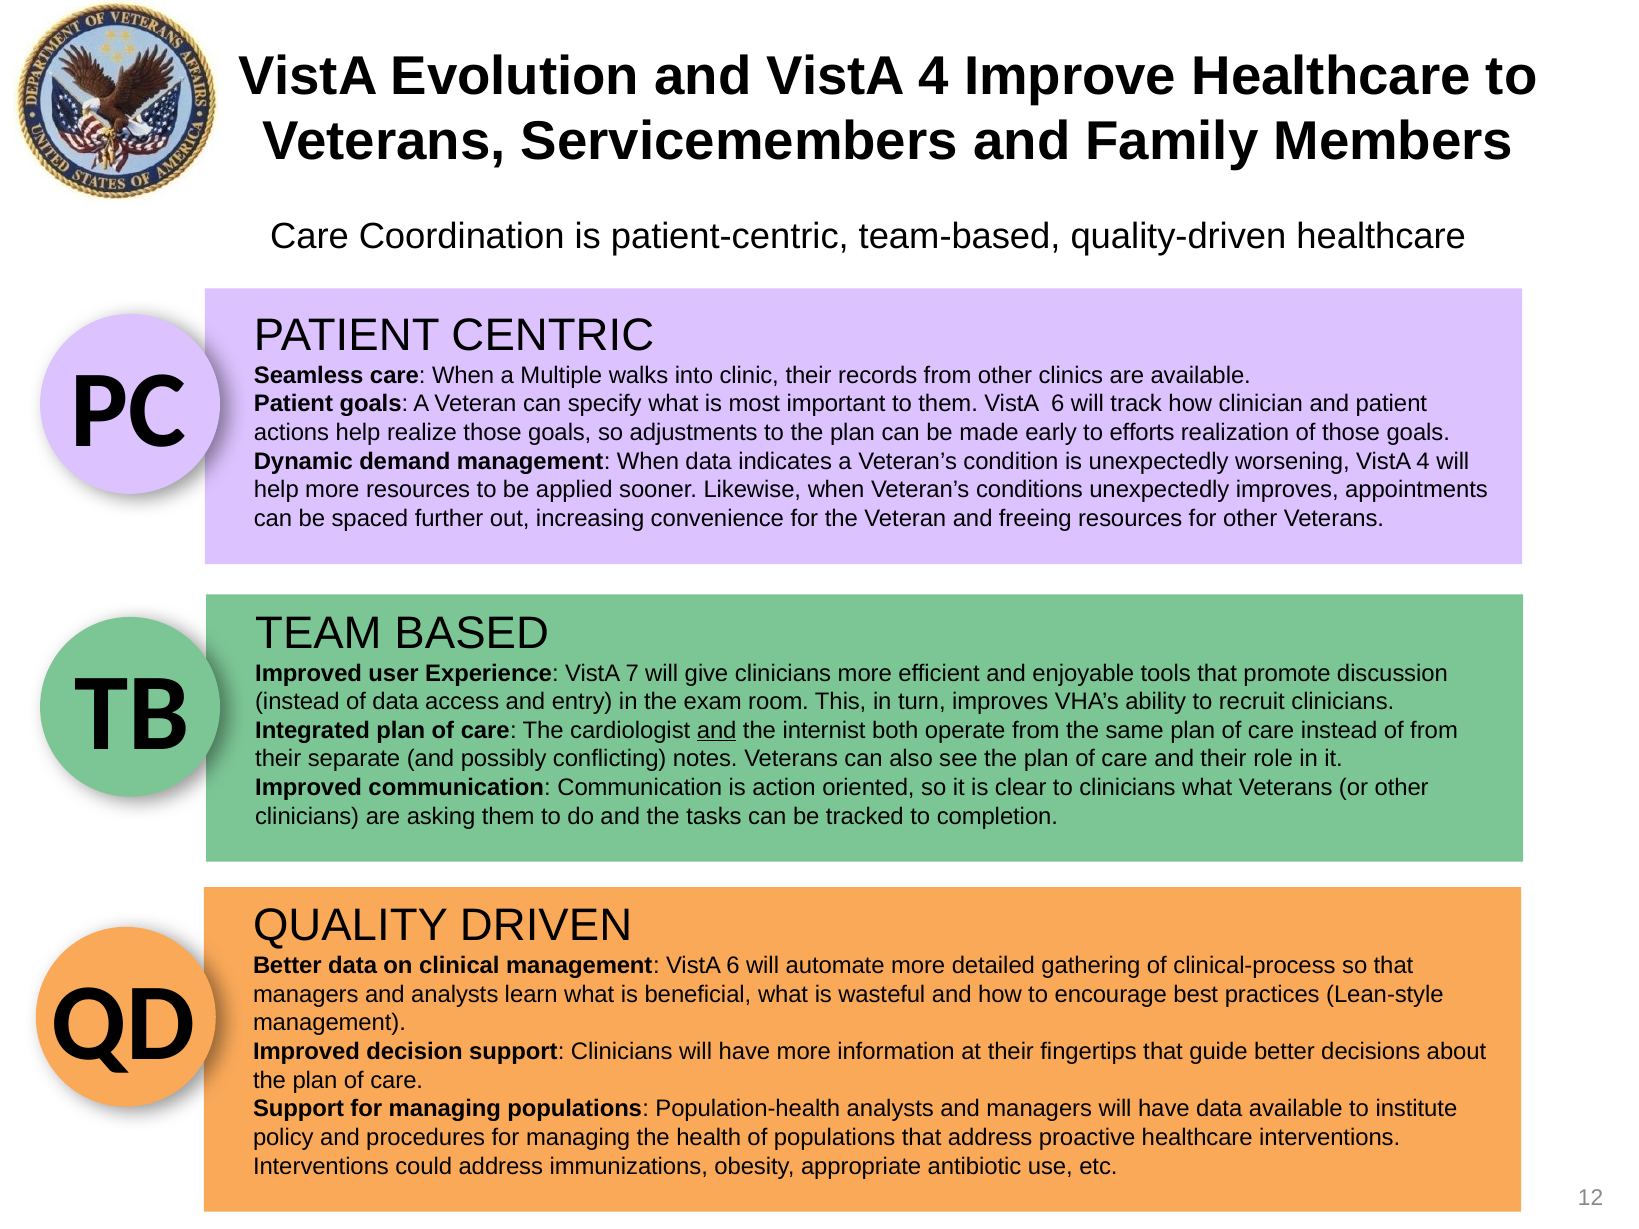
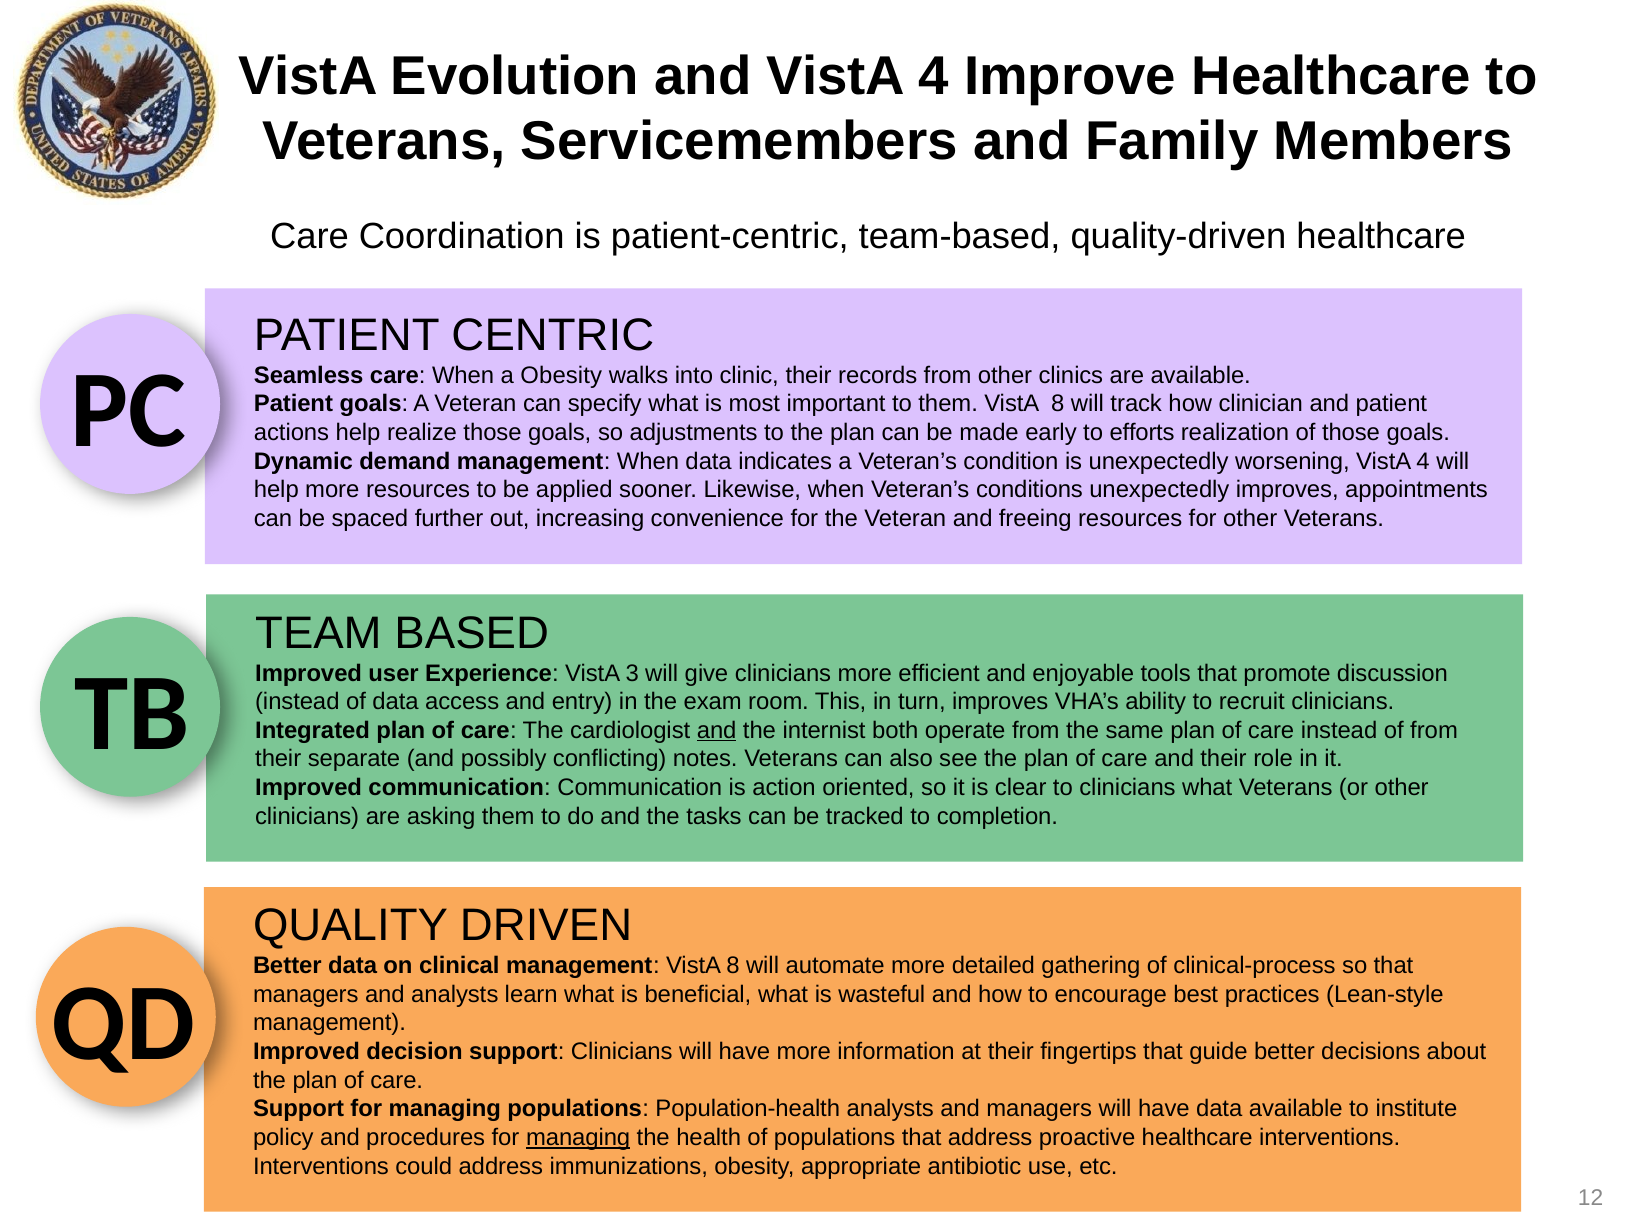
a Multiple: Multiple -> Obesity (561, 376)
them VistA 6: 6 -> 8 (1058, 404)
7: 7 -> 3 (632, 673)
management VistA 6: 6 -> 8 (733, 966)
managing underline: none -> present (578, 1138)
